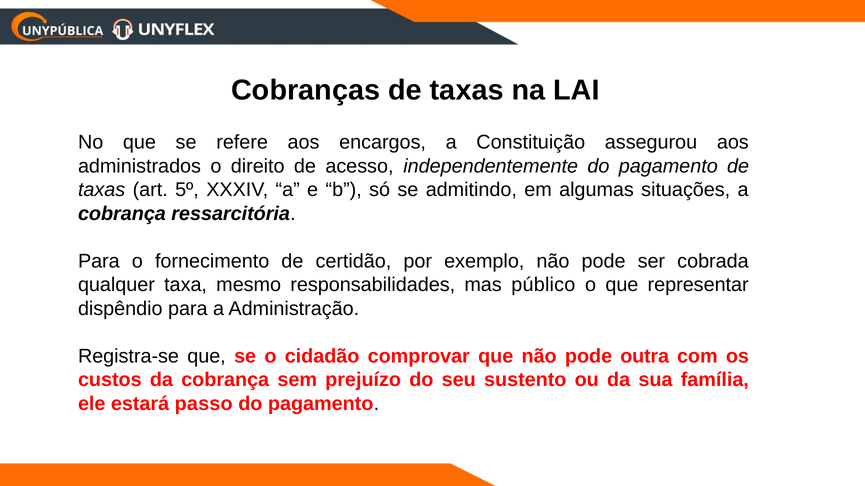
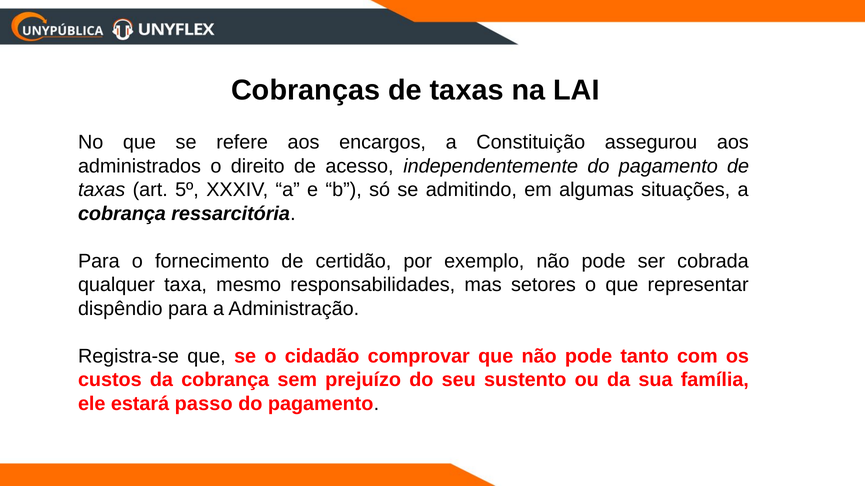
público: público -> setores (543, 285)
outra: outra -> tanto (645, 357)
